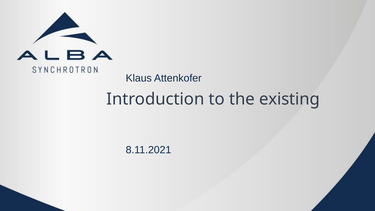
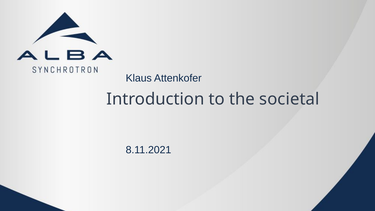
existing: existing -> societal (289, 99)
